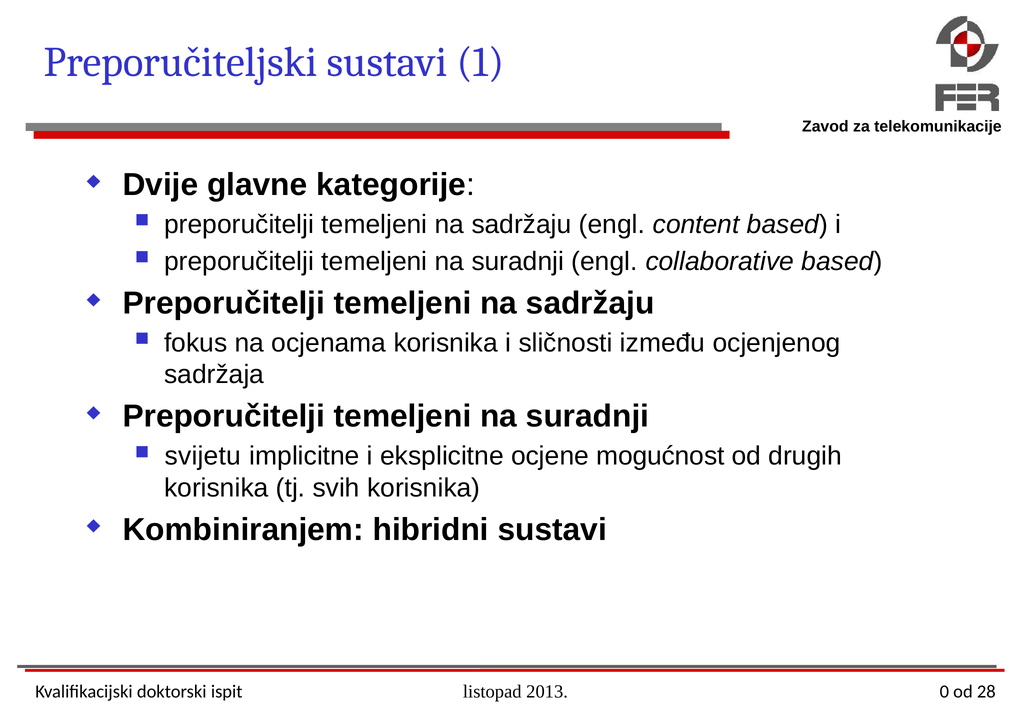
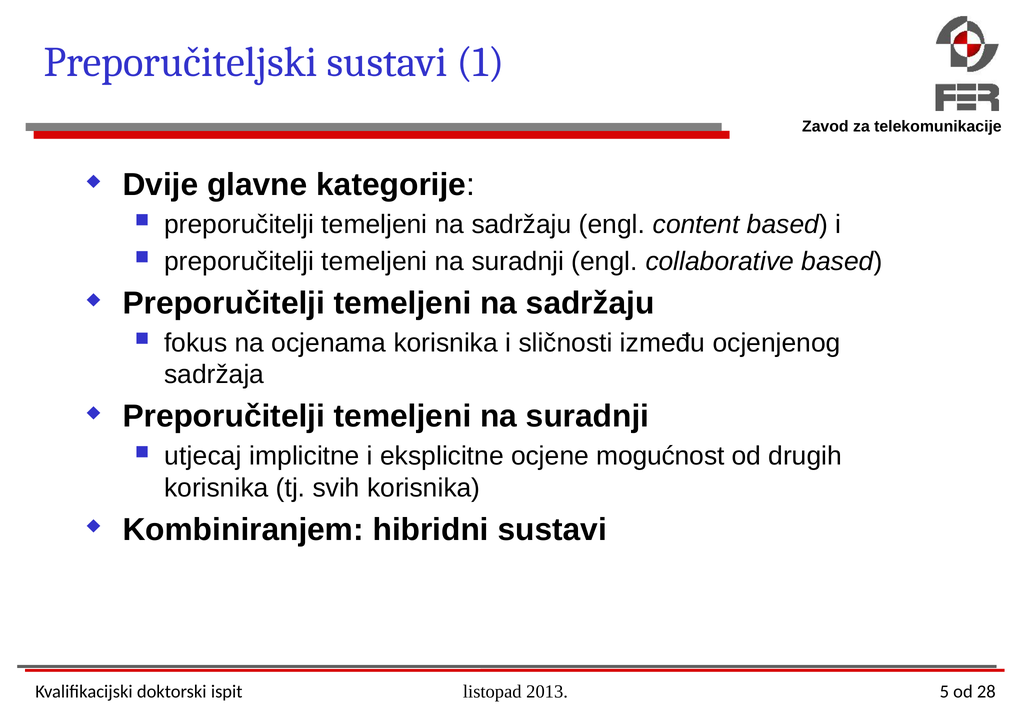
svijetu: svijetu -> utjecaj (203, 456)
0: 0 -> 5 (944, 691)
